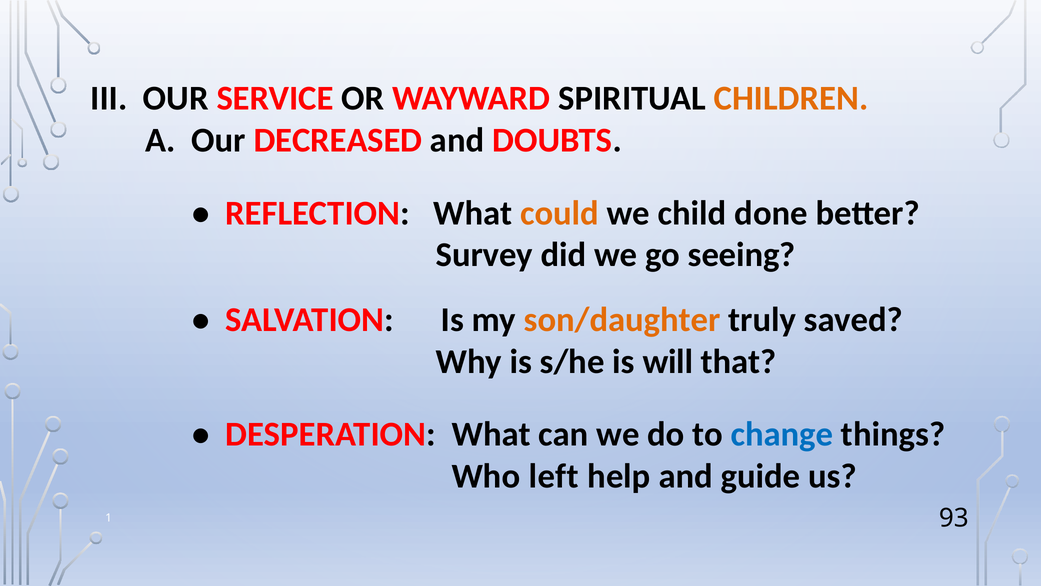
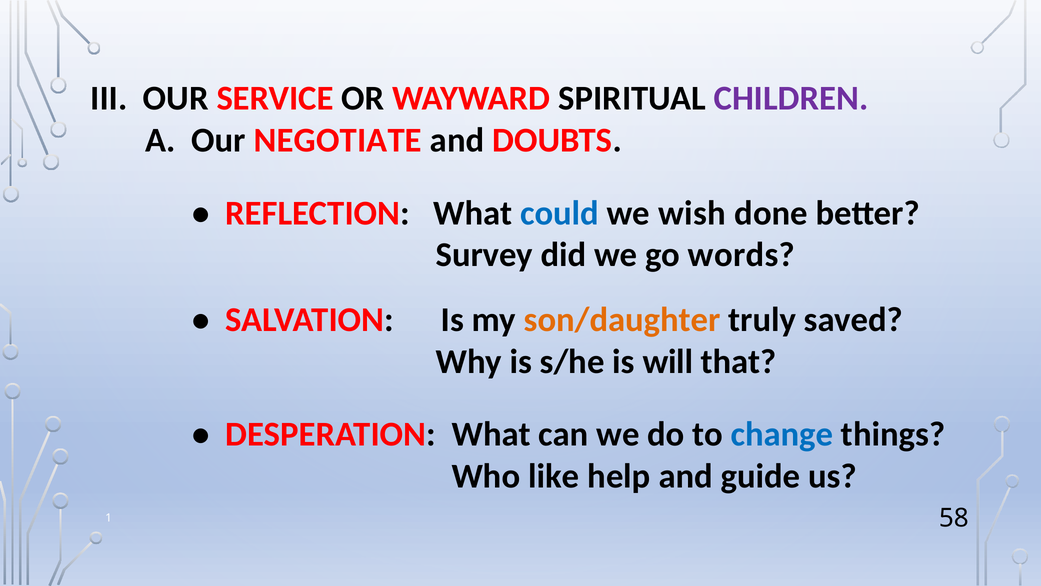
CHILDREN colour: orange -> purple (791, 98)
DECREASED: DECREASED -> NEGOTIATE (338, 140)
could colour: orange -> blue (560, 213)
child: child -> wish (692, 213)
seeing: seeing -> words (741, 255)
left: left -> like (554, 476)
93: 93 -> 58 (954, 518)
